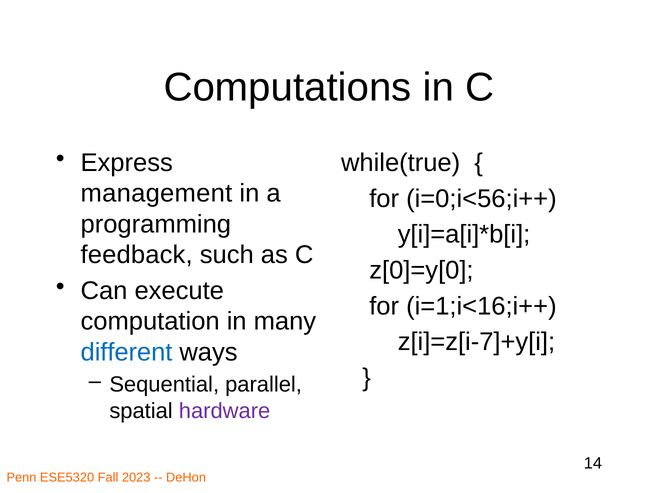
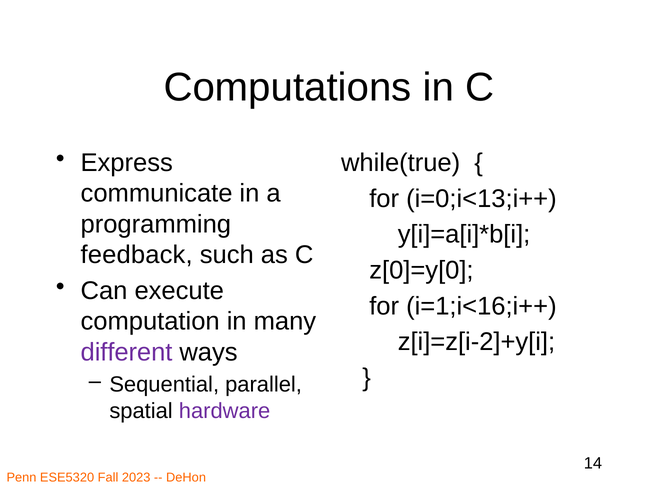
management: management -> communicate (157, 194)
i=0;i<56;i++: i=0;i<56;i++ -> i=0;i<13;i++ (481, 199)
z[i]=z[i-7]+y[i: z[i]=z[i-7]+y[i -> z[i]=z[i-2]+y[i (476, 342)
different colour: blue -> purple (126, 352)
